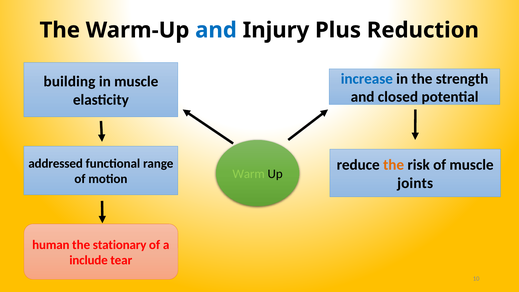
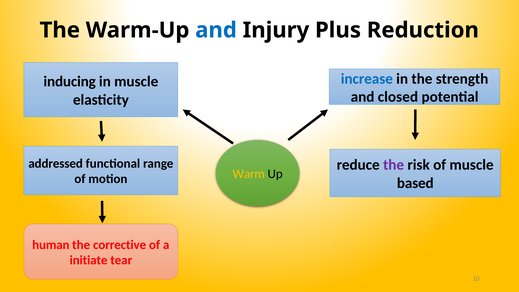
building: building -> inducing (70, 82)
the colour: orange -> purple (394, 165)
Warm colour: light green -> yellow (249, 174)
joints: joints -> based (415, 183)
stationary: stationary -> corrective (120, 245)
include: include -> initiate (89, 260)
